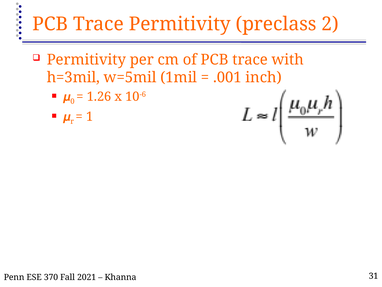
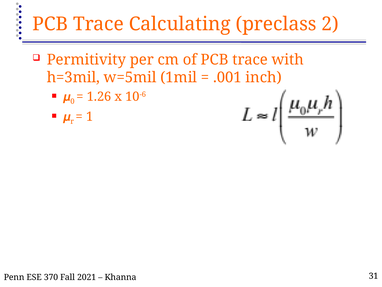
Trace Permitivity: Permitivity -> Calculating (180, 24)
